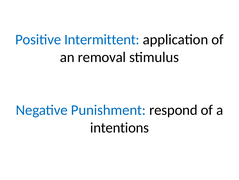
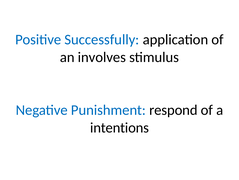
Intermittent: Intermittent -> Successfully (102, 39)
removal: removal -> involves (102, 57)
